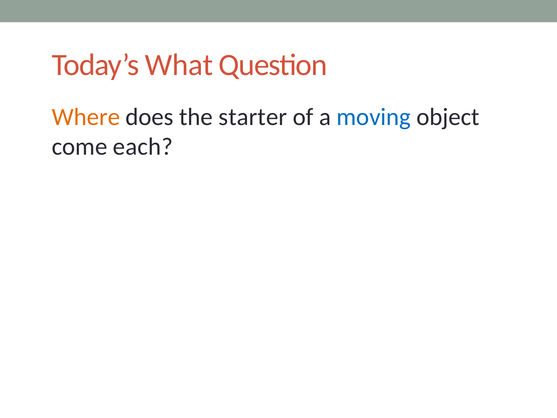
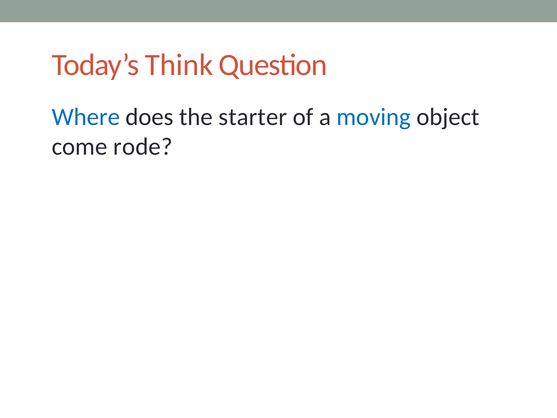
What: What -> Think (179, 65)
Where colour: orange -> blue (86, 117)
each: each -> rode (143, 147)
